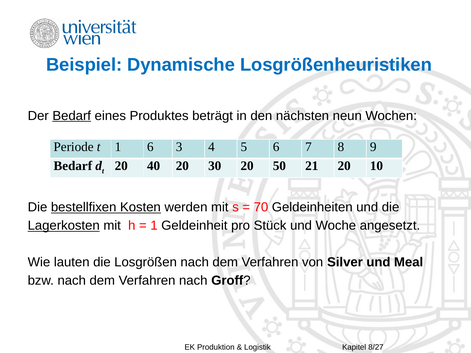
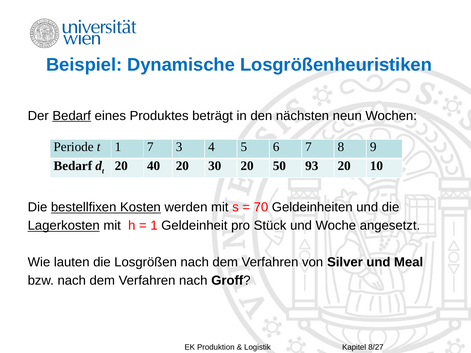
1 6: 6 -> 7 (150, 147)
21: 21 -> 93 (312, 166)
